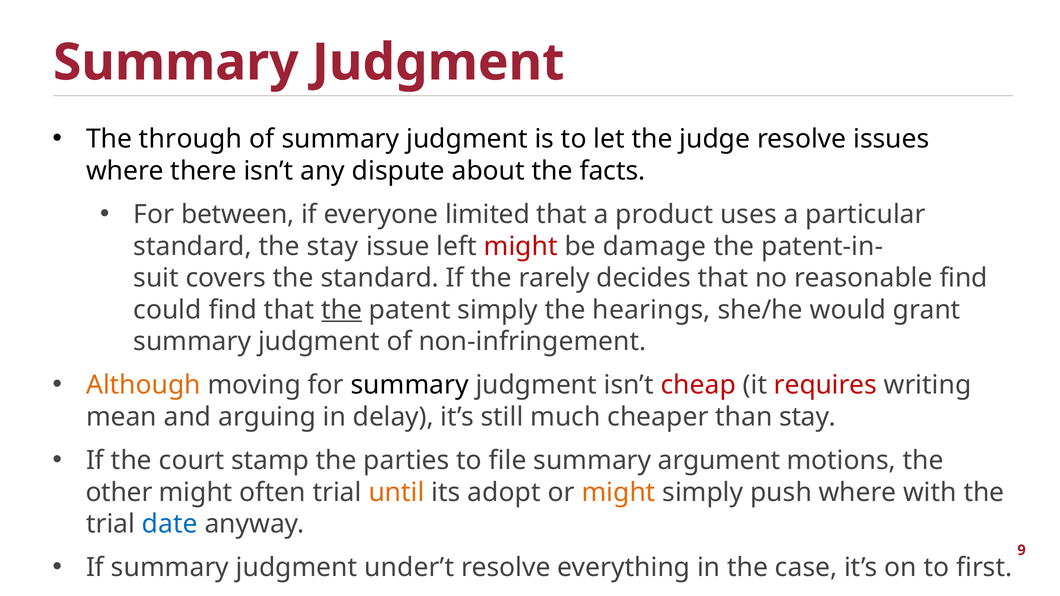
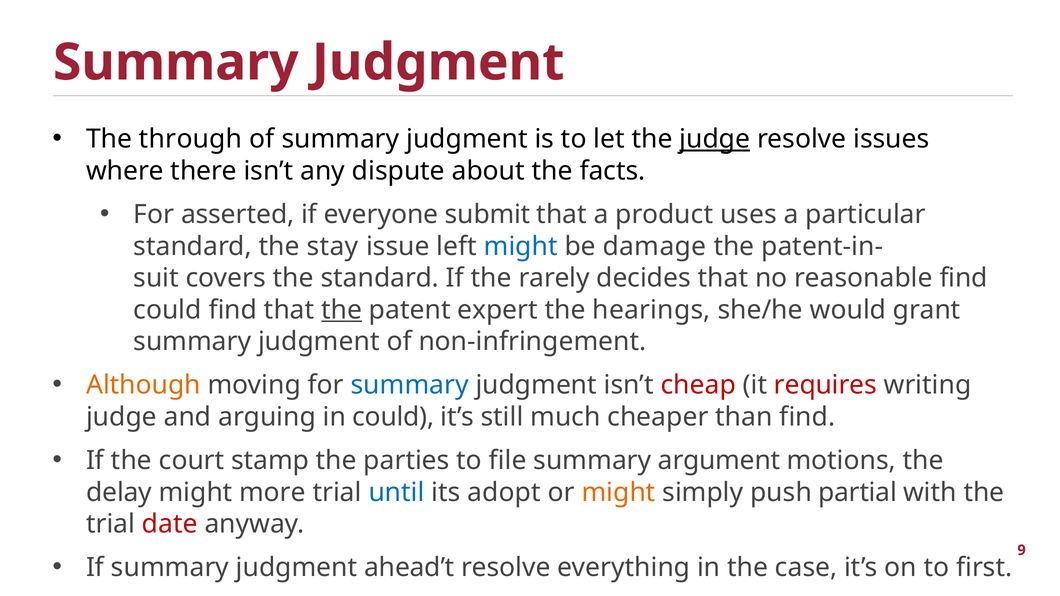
judge underline: none -> present (715, 139)
between: between -> asserted (238, 215)
limited: limited -> submit (488, 215)
might colour: red -> blue (521, 246)
patent simply: simply -> expert (498, 310)
summary colour: black -> blue (410, 385)
mean: mean -> judge (121, 417)
in delay: delay -> could (393, 417)
than stay: stay -> find (807, 417)
other: other -> delay (119, 493)
often: often -> more (273, 493)
until colour: orange -> blue (396, 493)
push where: where -> partial (858, 493)
date colour: blue -> red (170, 524)
under’t: under’t -> ahead’t (409, 568)
